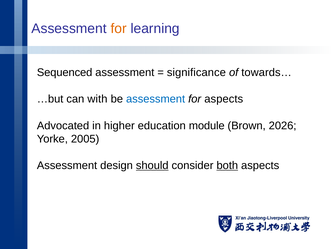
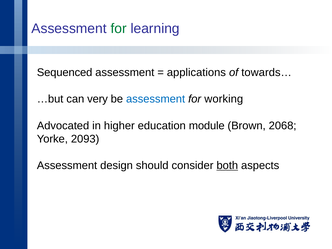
for colour: orange -> green (119, 29)
significance: significance -> applications (196, 73)
with: with -> very (98, 99)
for aspects: aspects -> working (224, 99)
2026: 2026 -> 2068 (283, 126)
2005: 2005 -> 2093 (85, 139)
should underline: present -> none (152, 165)
